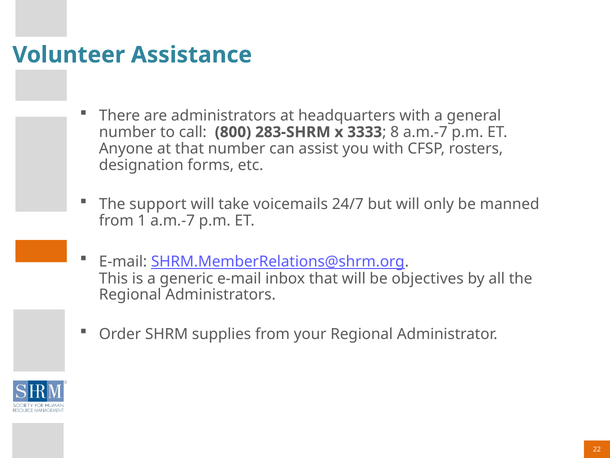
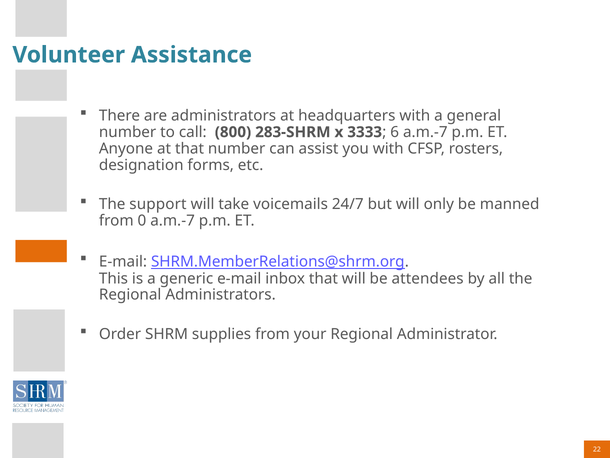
8: 8 -> 6 (395, 132)
1: 1 -> 0 (142, 220)
objectives: objectives -> attendees (428, 278)
